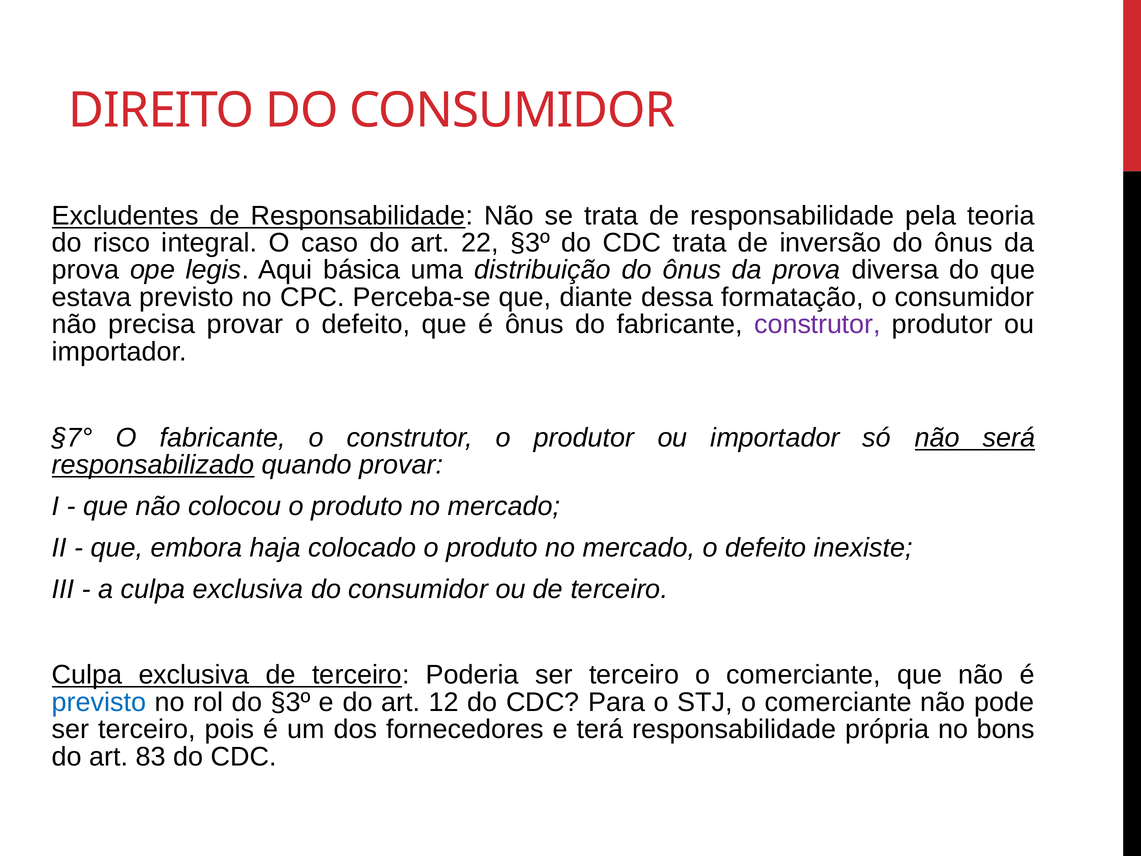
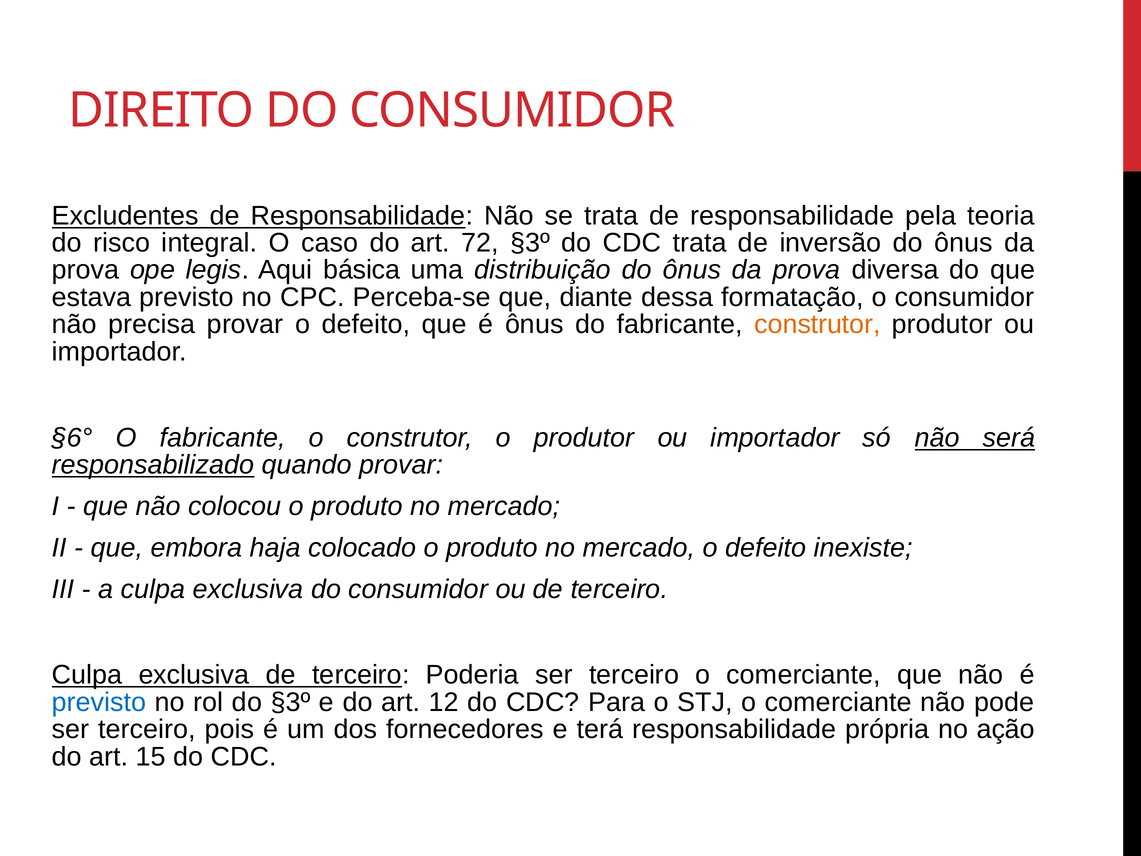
22: 22 -> 72 (480, 243)
construtor colour: purple -> orange (817, 324)
§7°: §7° -> §6° (72, 438)
bons: bons -> ação (1006, 729)
83: 83 -> 15 (151, 757)
